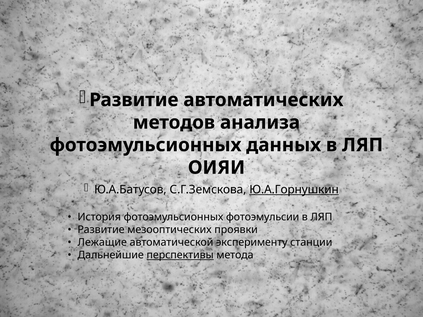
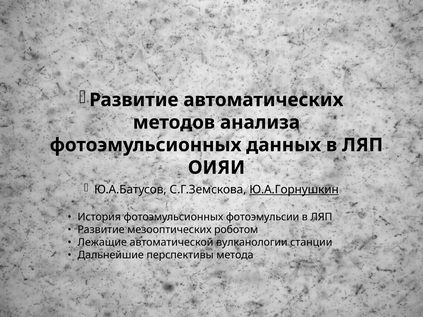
проявки: проявки -> роботом (236, 230)
эксперименту: эксперименту -> вулканологии (252, 243)
перспективы underline: present -> none (180, 255)
